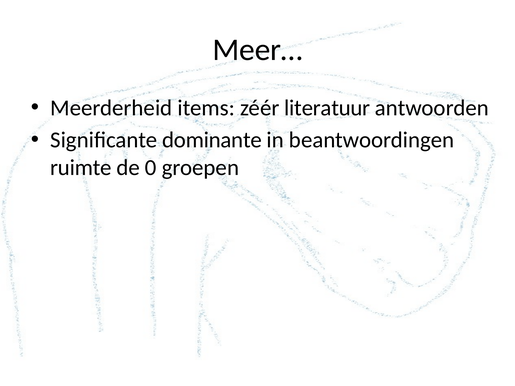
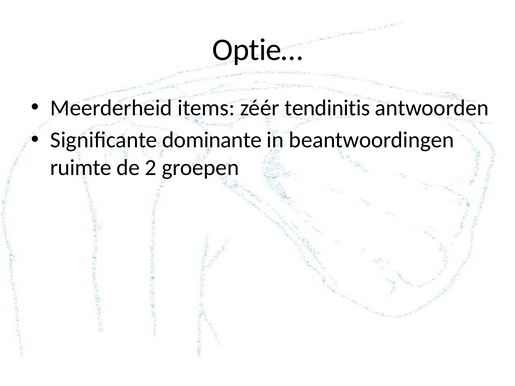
Meer…: Meer… -> Optie… (258, 50)
literatuur: literatuur -> tendinitis (327, 108)
0: 0 -> 2 (151, 168)
